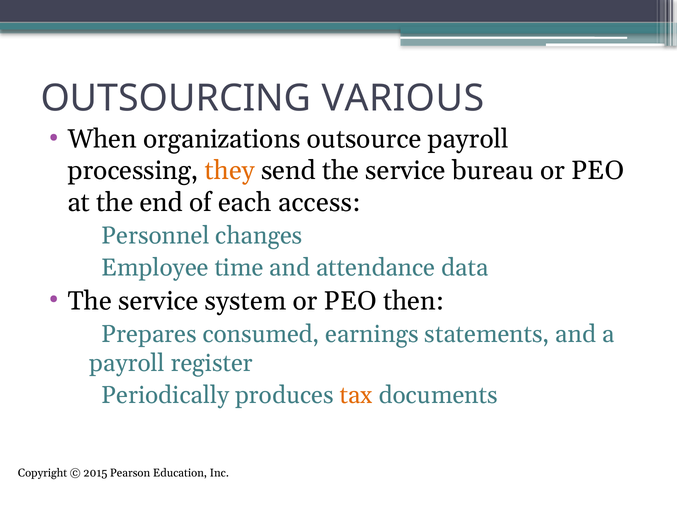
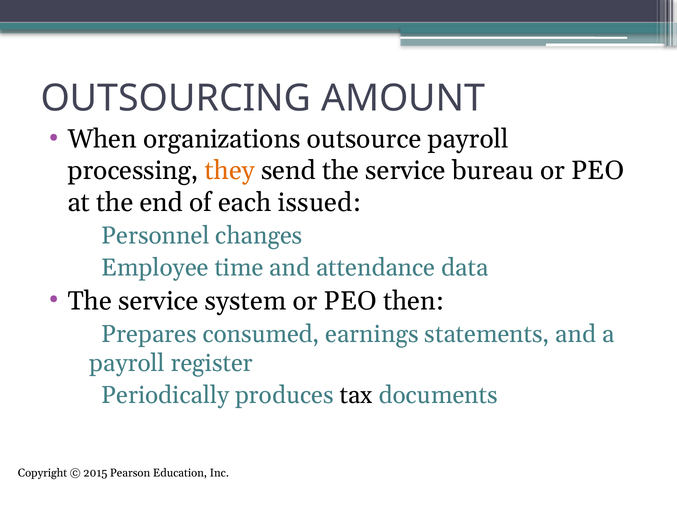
VARIOUS: VARIOUS -> AMOUNT (403, 99)
access: access -> issued (319, 203)
tax colour: orange -> black (356, 396)
